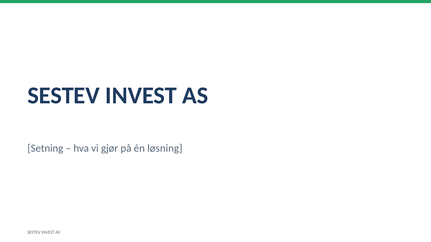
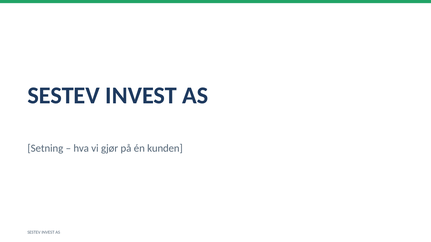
løsning: løsning -> kunden (165, 148)
